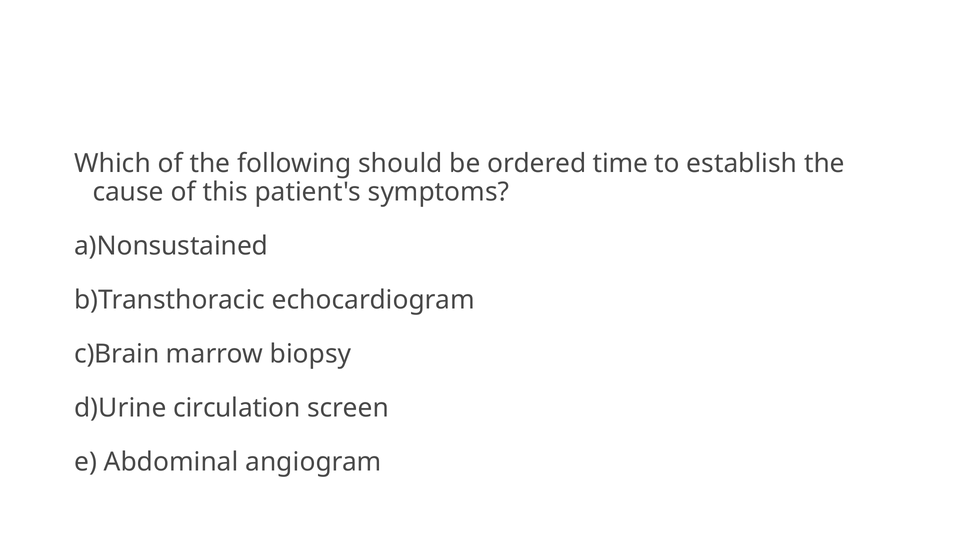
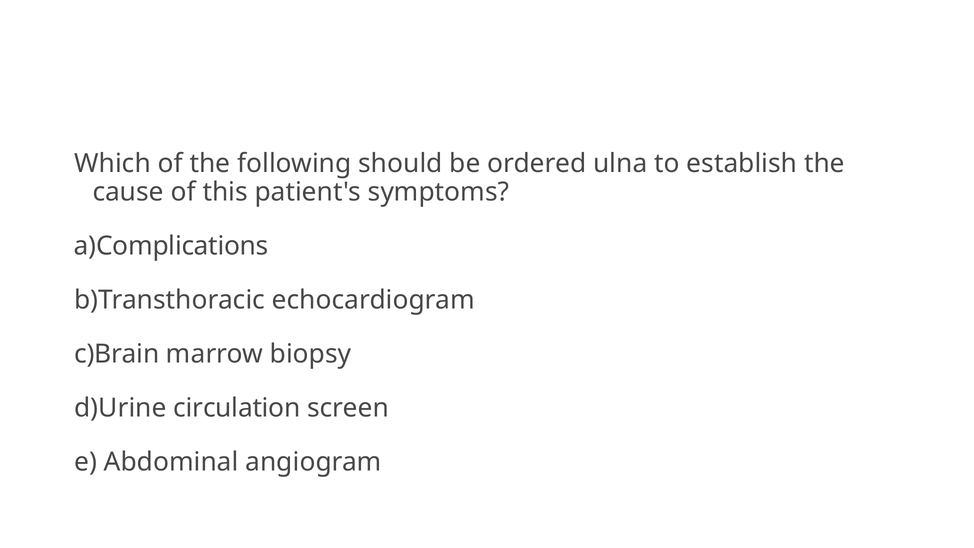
time: time -> ulna (620, 164)
a)Nonsustained: a)Nonsustained -> a)Complications (171, 246)
